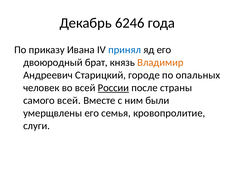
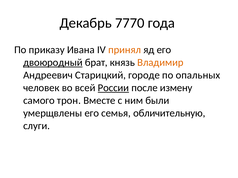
6246: 6246 -> 7770 (130, 23)
принял colour: blue -> orange (125, 50)
двоюродный underline: none -> present (53, 63)
страны: страны -> измену (176, 88)
самого всей: всей -> трон (69, 101)
кровопролитие: кровопролитие -> обличительную (169, 113)
